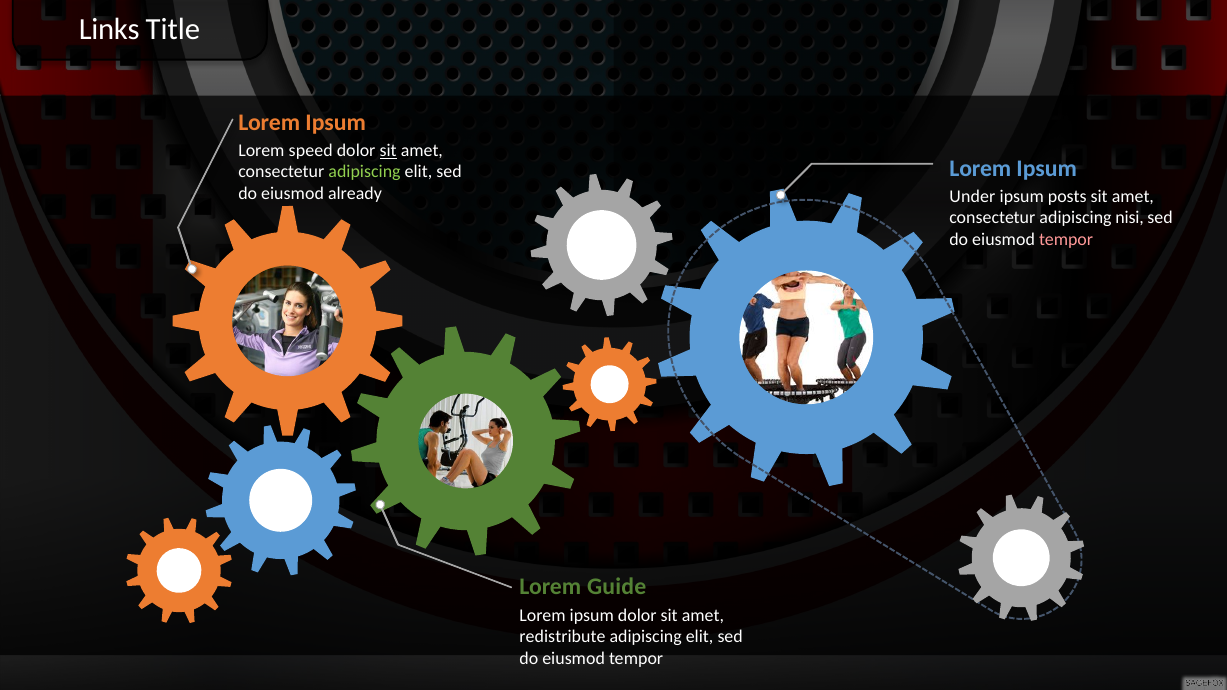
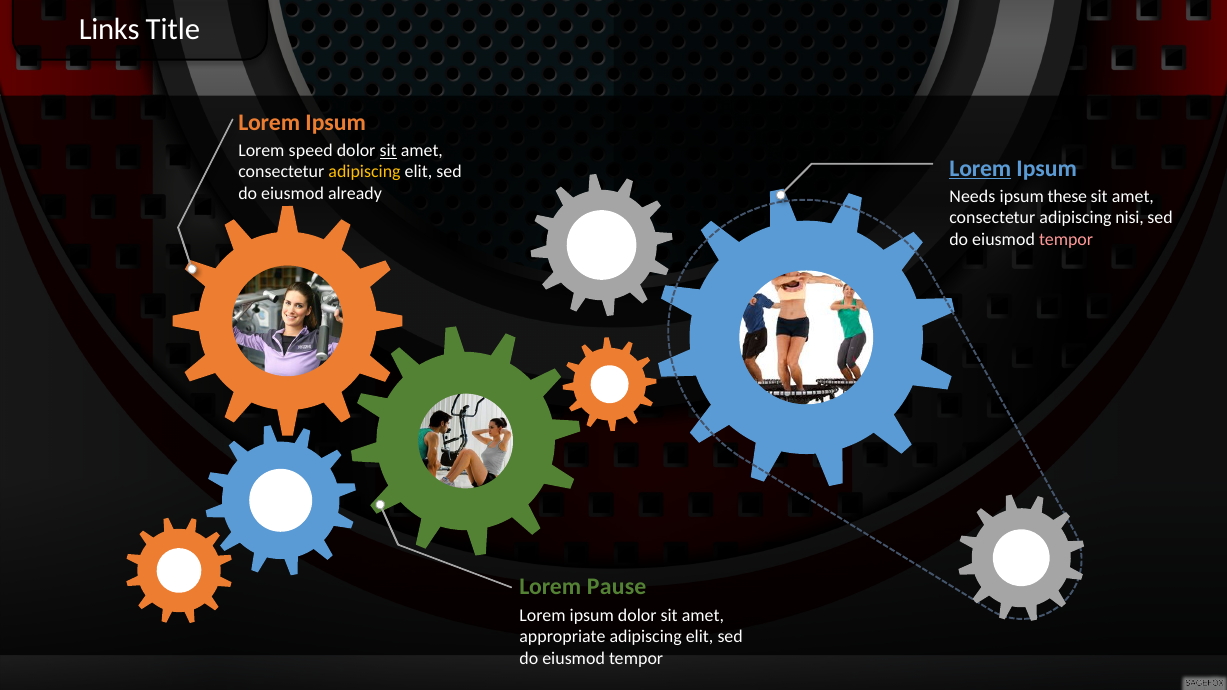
Lorem underline: none -> present (980, 168)
adipiscing colour: light green -> yellow (365, 172)
Under: Under -> Needs (972, 196)
posts: posts -> these (1067, 196)
Guide: Guide -> Pause (617, 587)
redistribute: redistribute -> appropriate (562, 637)
